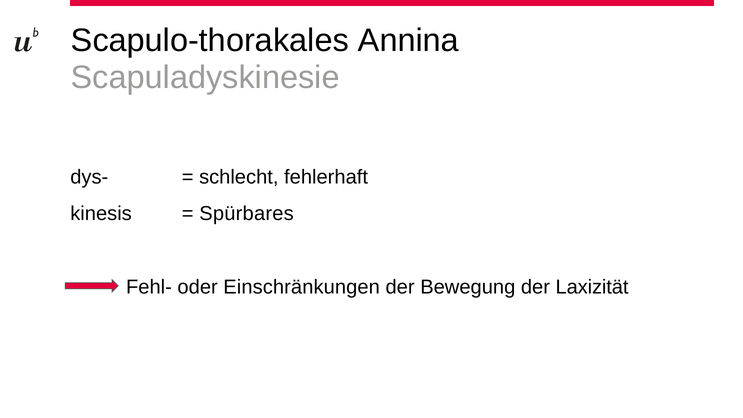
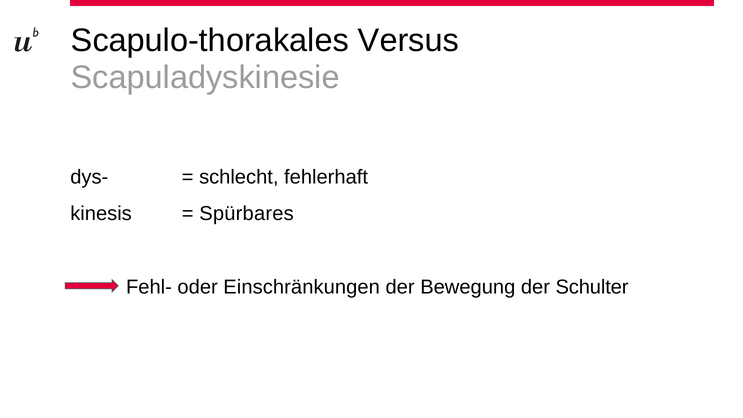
Annina: Annina -> Versus (408, 41)
Laxizität: Laxizität -> Schulter (592, 287)
